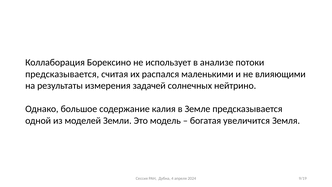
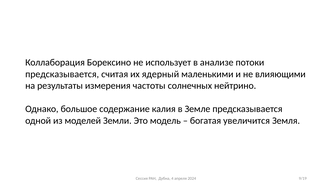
распался: распался -> ядерный (160, 74)
задачей: задачей -> частоты (149, 86)
